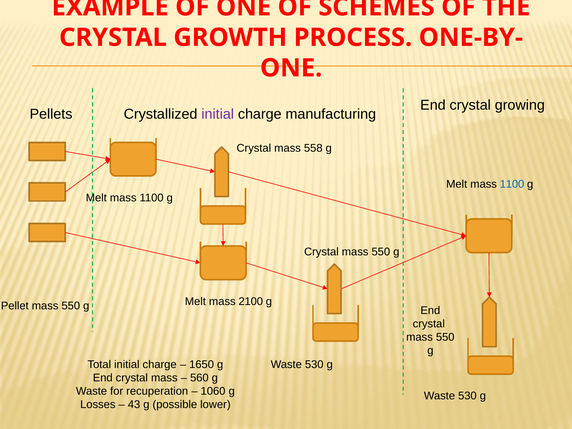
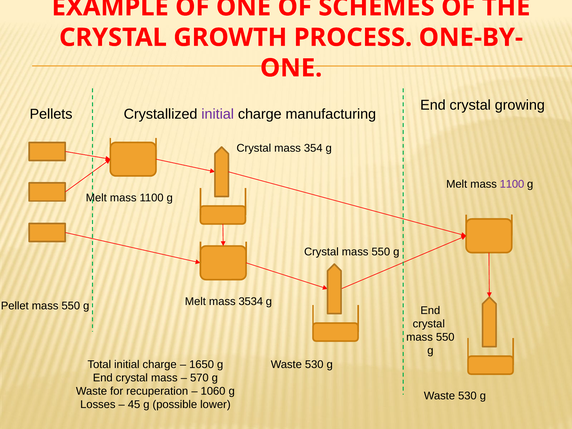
558: 558 -> 354 (313, 148)
1100 colour: blue -> purple (512, 184)
2100: 2100 -> 3534 (251, 301)
560: 560 -> 570 (199, 378)
43: 43 -> 45 (134, 404)
